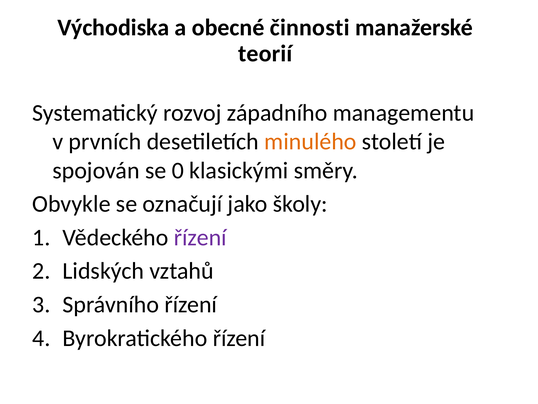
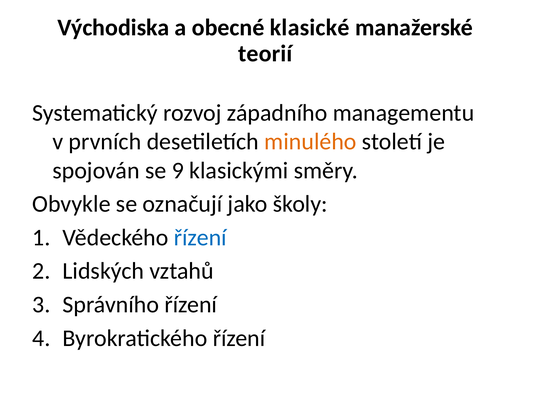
činnosti: činnosti -> klasické (310, 28)
0: 0 -> 9 (178, 170)
řízení colour: purple -> blue (200, 237)
